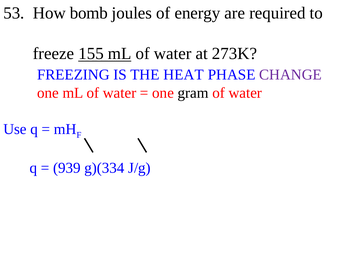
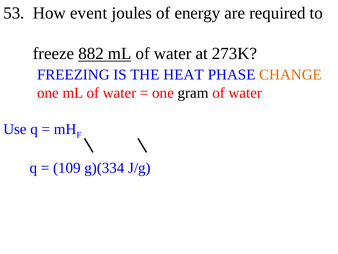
bomb: bomb -> event (89, 13)
155: 155 -> 882 (91, 54)
CHANGE colour: purple -> orange (291, 74)
939: 939 -> 109 (67, 167)
